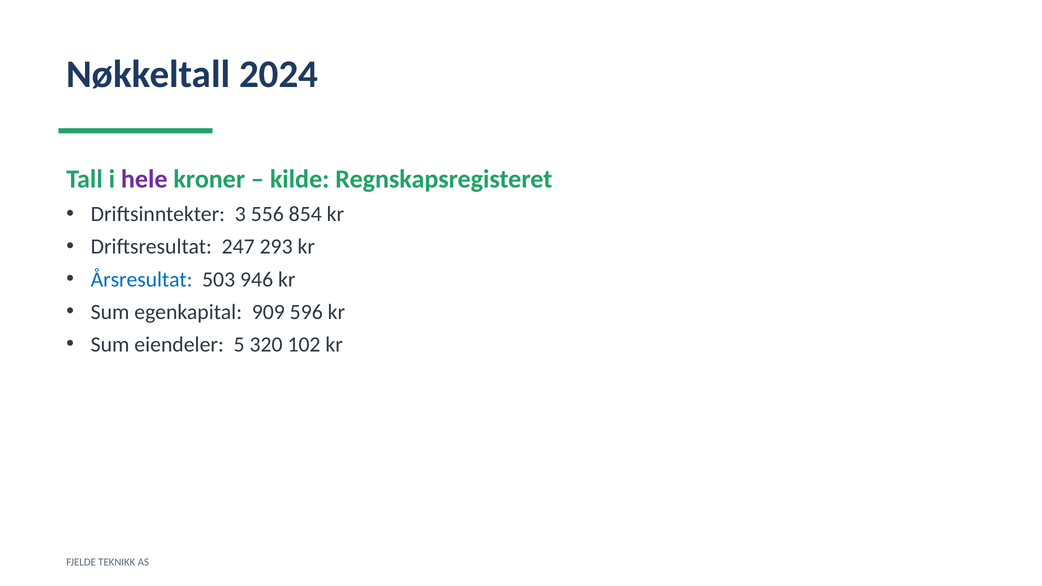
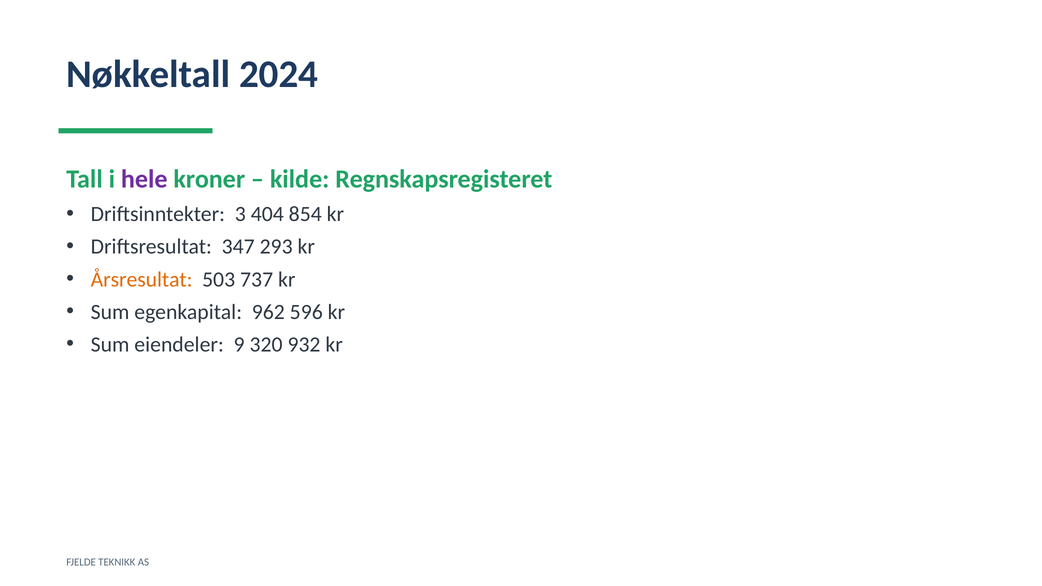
556: 556 -> 404 (267, 214)
247: 247 -> 347 (238, 247)
Årsresultat colour: blue -> orange (142, 279)
946: 946 -> 737 (257, 279)
909: 909 -> 962 (268, 312)
5: 5 -> 9 (239, 345)
102: 102 -> 932 (304, 345)
